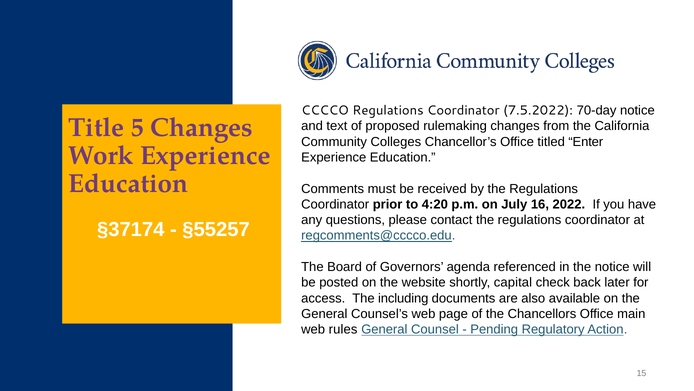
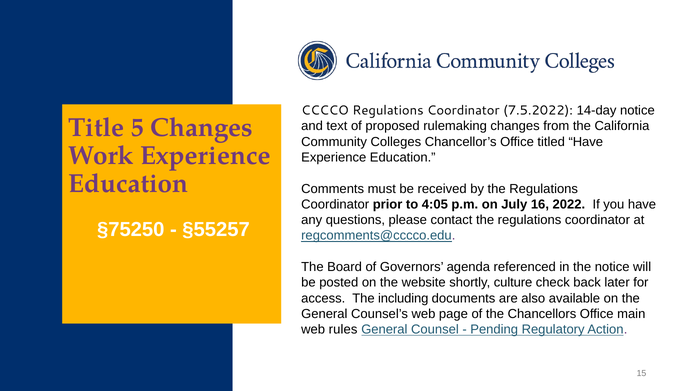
70-day: 70-day -> 14-day (597, 110)
titled Enter: Enter -> Have (586, 142)
4:20: 4:20 -> 4:05 (435, 204)
§37174: §37174 -> §75250 (131, 229)
capital: capital -> culture (513, 282)
